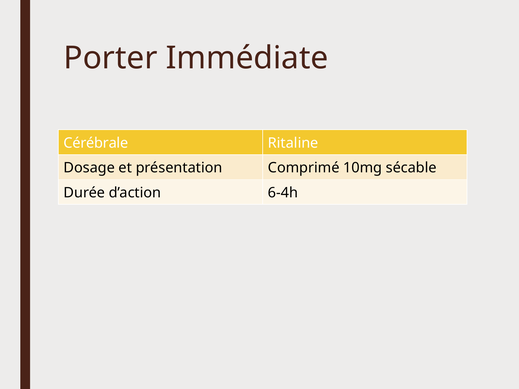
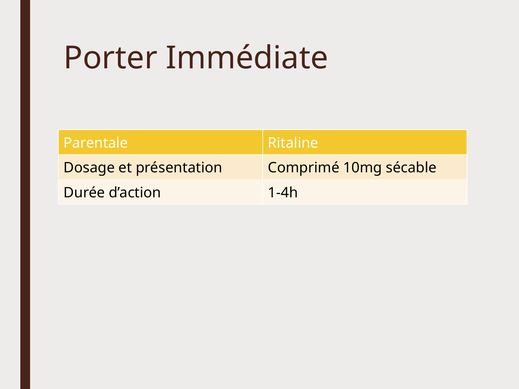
Cérébrale: Cérébrale -> Parentale (96, 143)
6-4h: 6-4h -> 1-4h (283, 193)
